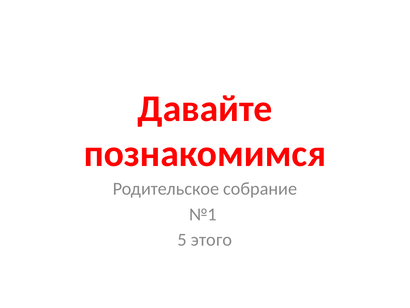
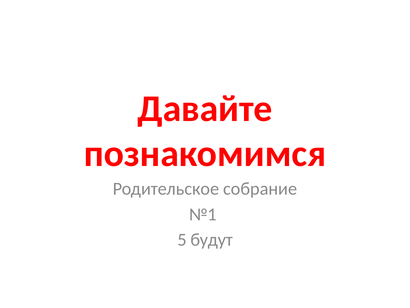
этого: этого -> будут (212, 240)
